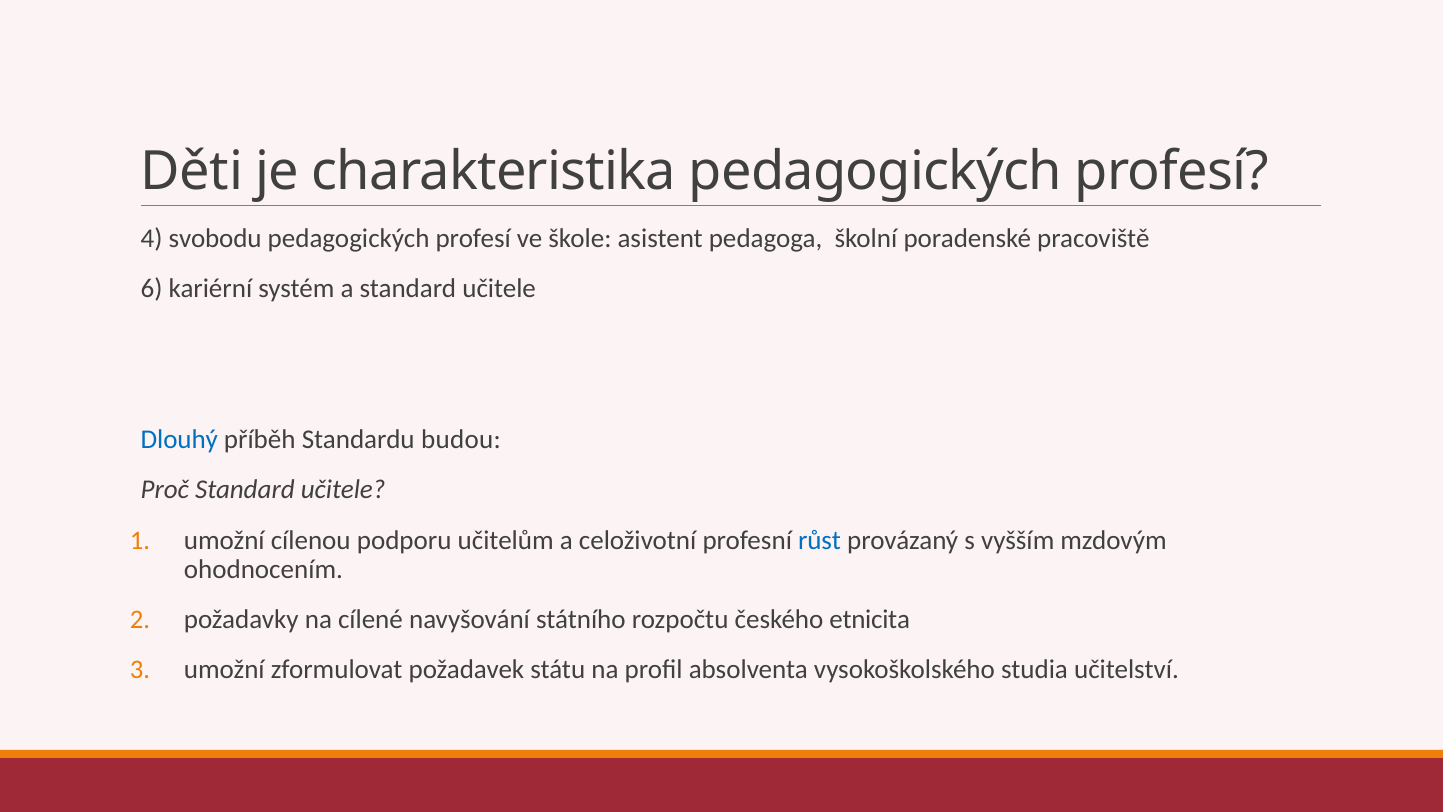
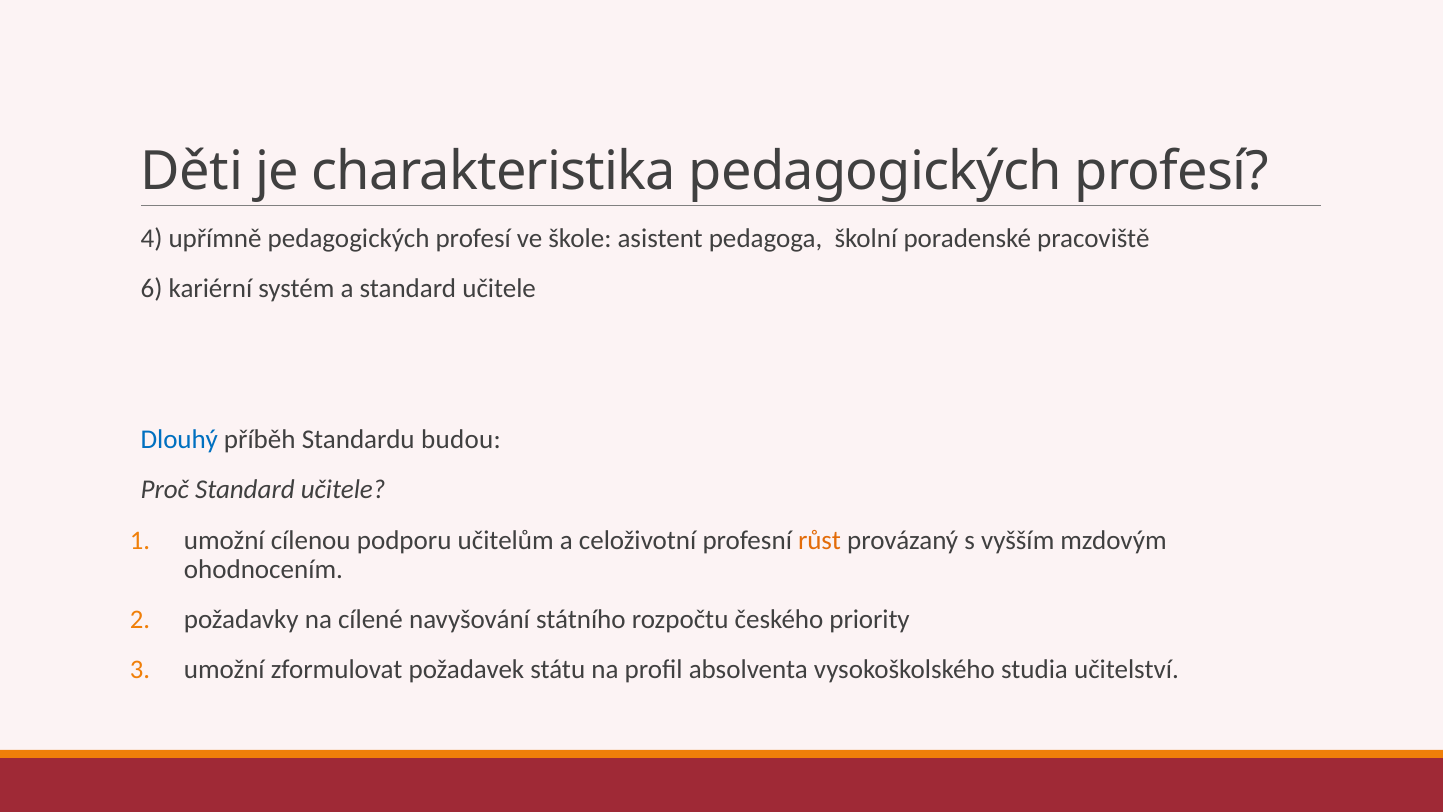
svobodu: svobodu -> upřímně (215, 238)
růst colour: blue -> orange (820, 540)
etnicita: etnicita -> priority (870, 619)
